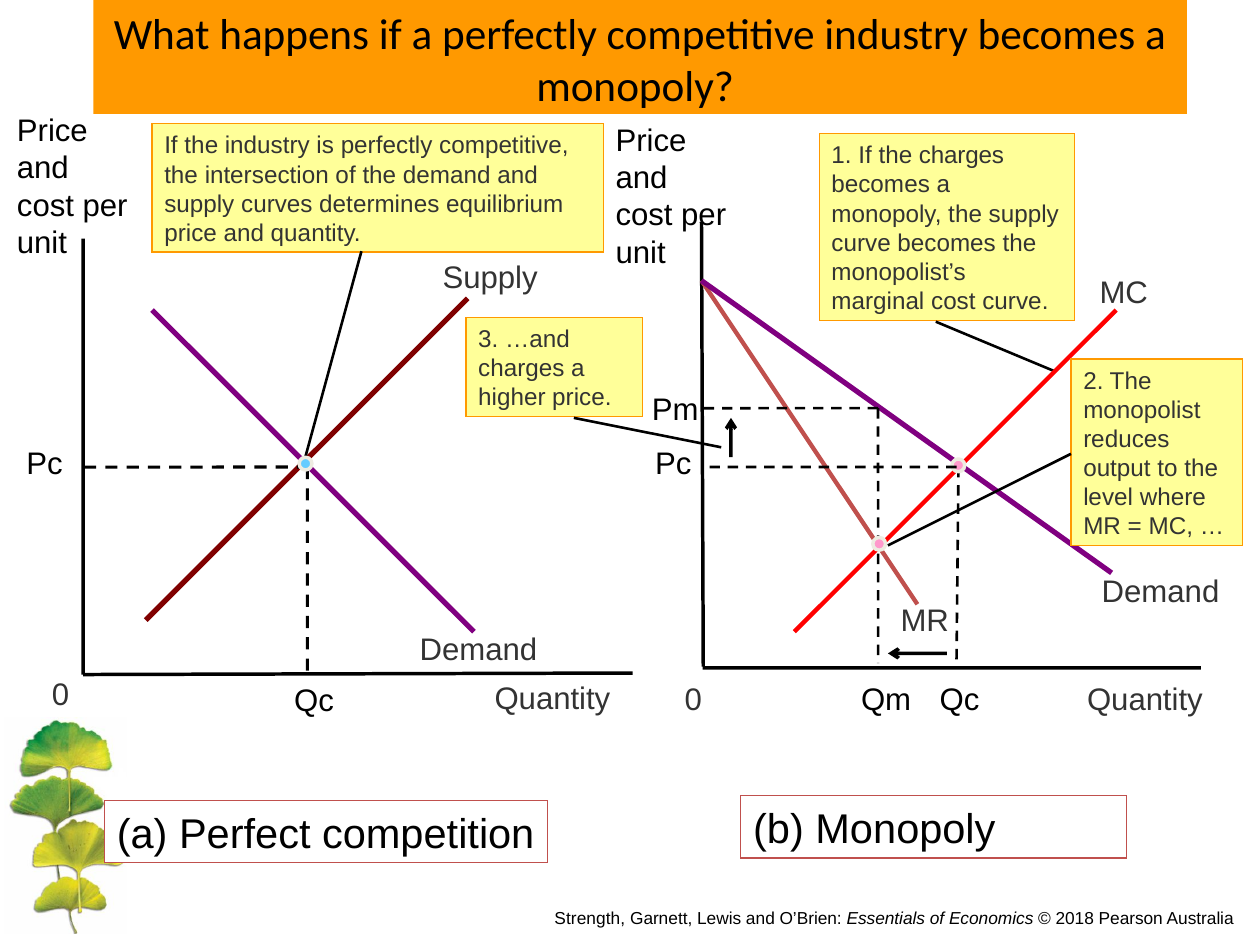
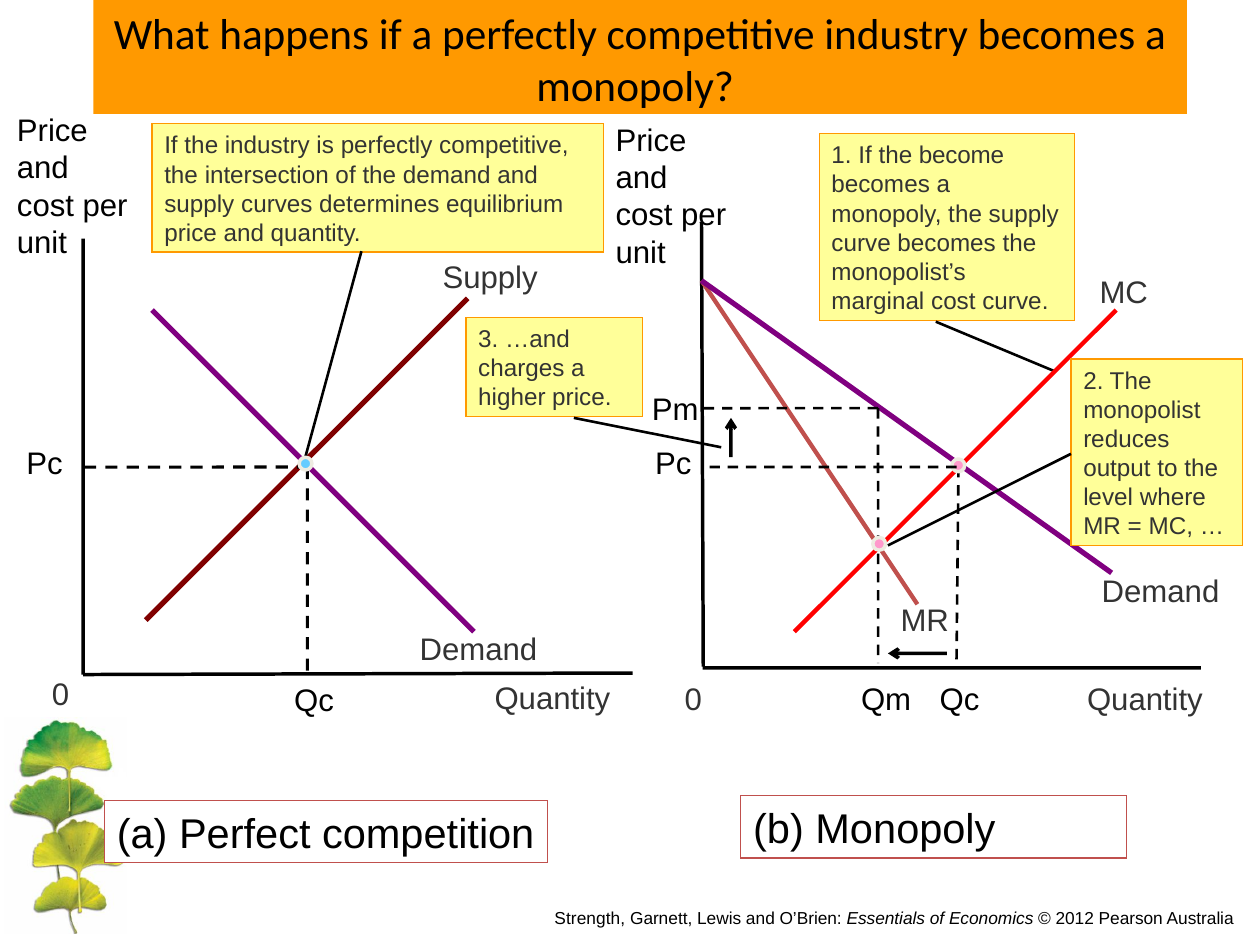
the charges: charges -> become (961, 156)
2018: 2018 -> 2012 (1075, 919)
